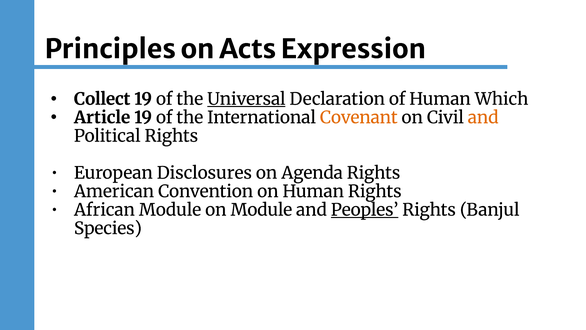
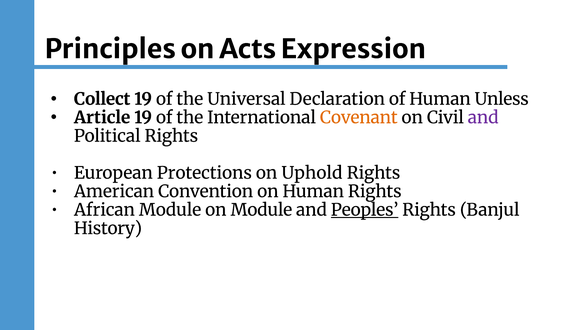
Universal underline: present -> none (246, 99)
Which: Which -> Unless (502, 99)
and colour: orange -> purple (483, 118)
Disclosures: Disclosures -> Protections (204, 173)
Agenda: Agenda -> Uphold (312, 173)
Species: Species -> History (108, 228)
